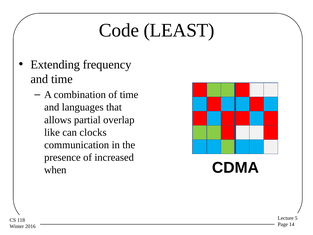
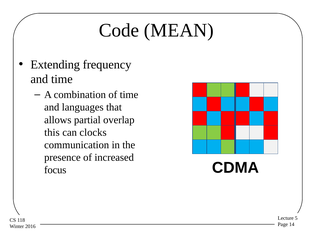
LEAST: LEAST -> MEAN (179, 30)
like: like -> this (52, 132)
when: when -> focus (55, 170)
